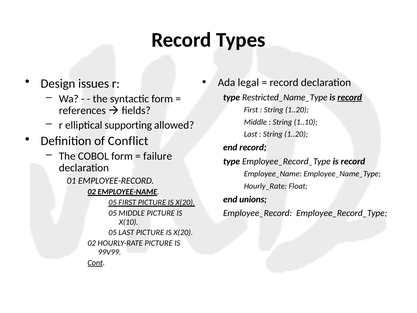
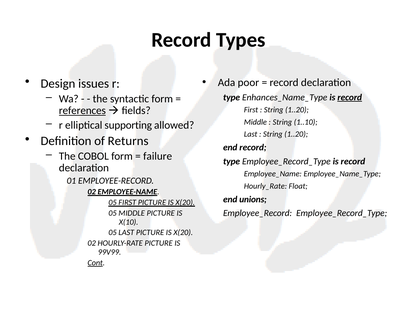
legal: legal -> poor (248, 82)
Restricted_Name_Type: Restricted_Name_Type -> Enhances_Name_Type (285, 97)
references underline: none -> present (82, 111)
Conflict: Conflict -> Returns (128, 141)
